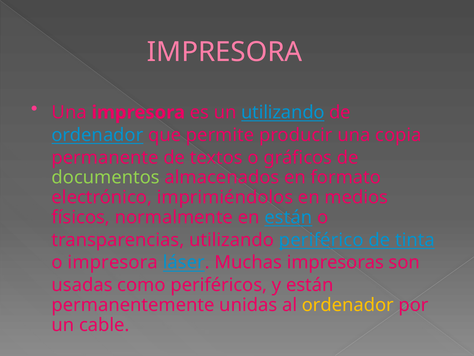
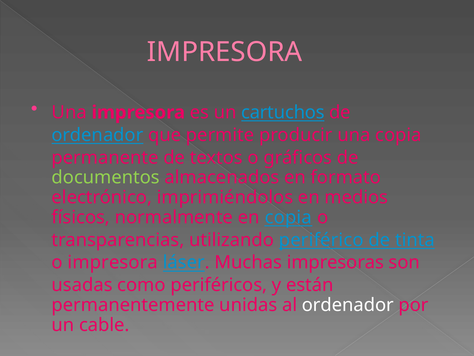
un utilizando: utilizando -> cartuchos (283, 112)
en están: están -> copia (288, 217)
ordenador colour: yellow -> white (348, 305)
